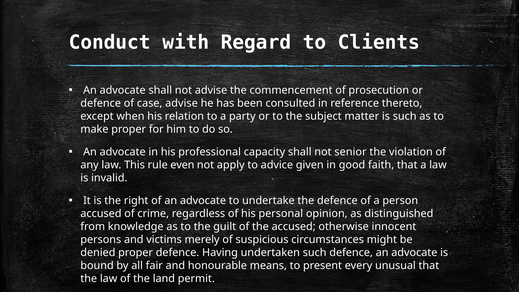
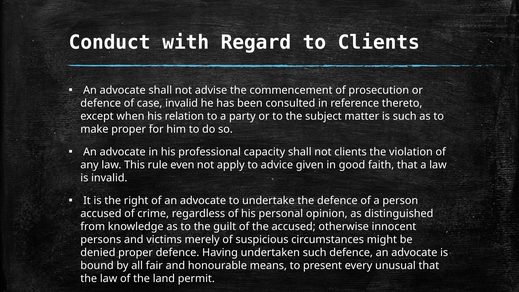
case advise: advise -> invalid (182, 103)
not senior: senior -> clients (351, 152)
